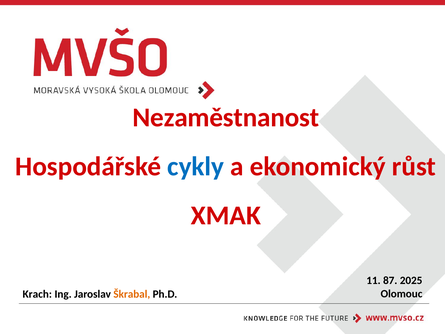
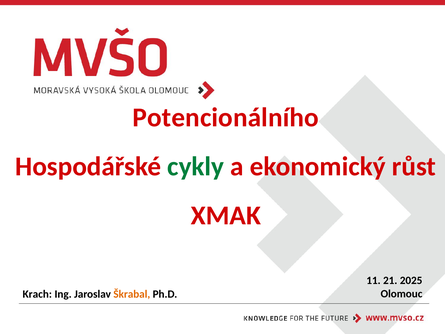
Nezaměstnanost: Nezaměstnanost -> Potencionálního (226, 117)
cykly colour: blue -> green (196, 166)
87: 87 -> 21 (390, 280)
